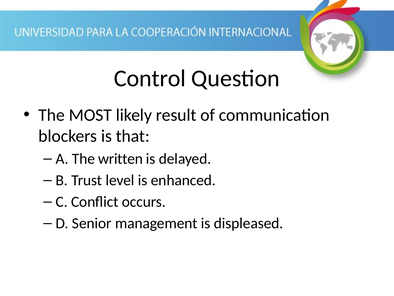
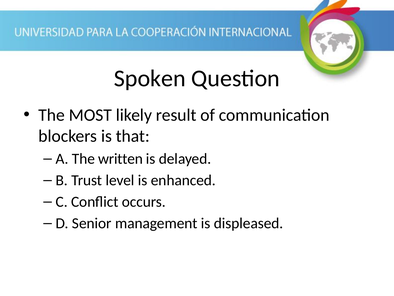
Control: Control -> Spoken (150, 78)
